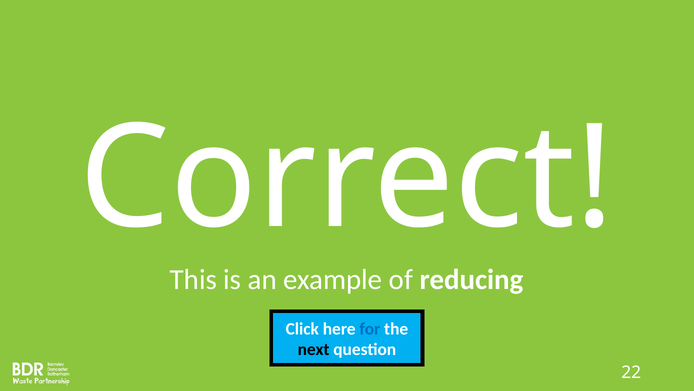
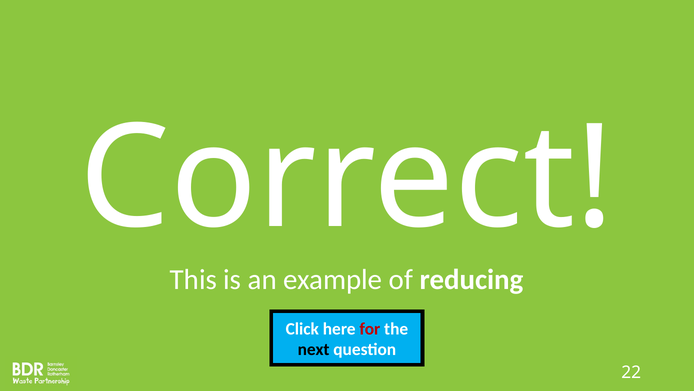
for colour: blue -> red (370, 328)
